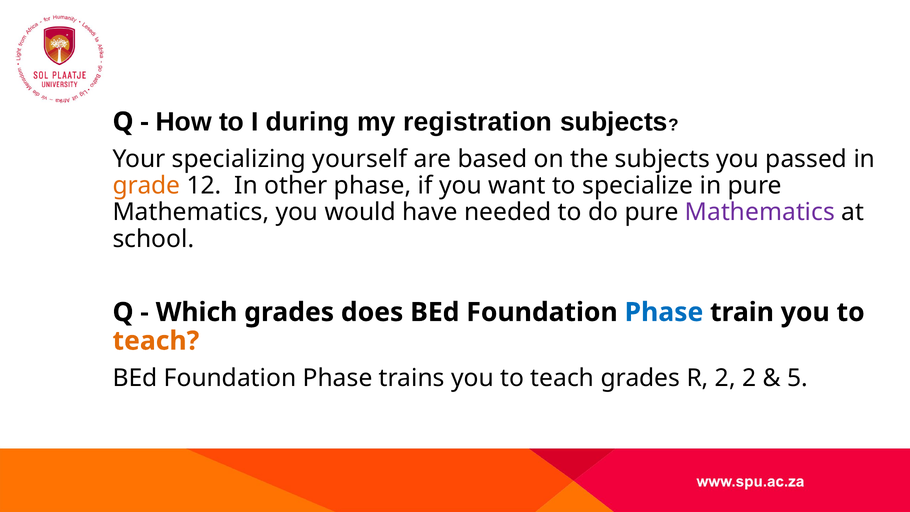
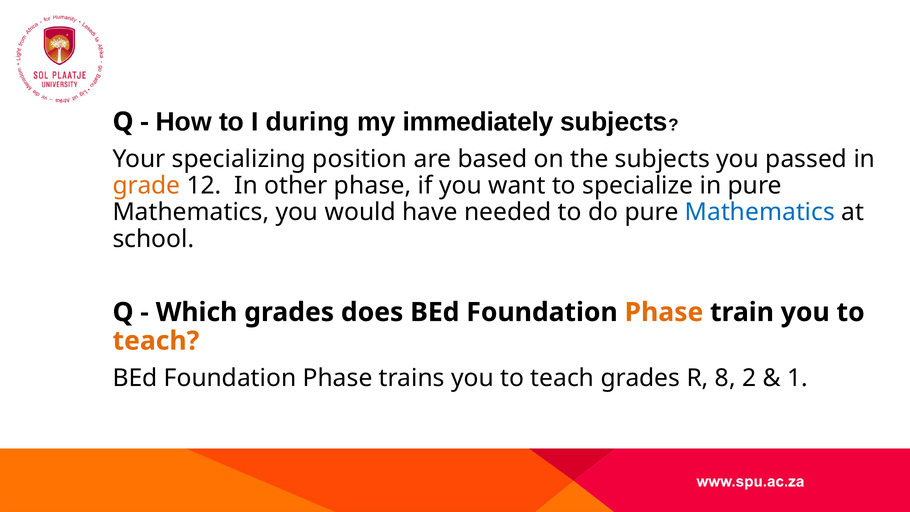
registration: registration -> immediately (478, 122)
yourself: yourself -> position (360, 159)
Mathematics colour: purple -> blue (760, 212)
Phase colour: blue -> orange (664, 312)
R 2: 2 -> 8 (725, 378)
5: 5 -> 1 (797, 378)
